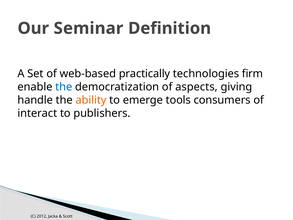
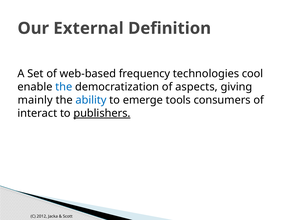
Seminar: Seminar -> External (88, 28)
practically: practically -> frequency (144, 74)
firm: firm -> cool (253, 74)
handle: handle -> mainly (35, 100)
ability colour: orange -> blue (91, 100)
publishers underline: none -> present (102, 113)
